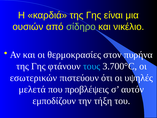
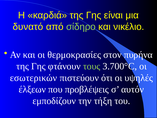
ουσιών: ουσιών -> δυνατό (28, 27)
τους colour: light blue -> light green (92, 66)
μελετά: μελετά -> έλξεων (32, 89)
